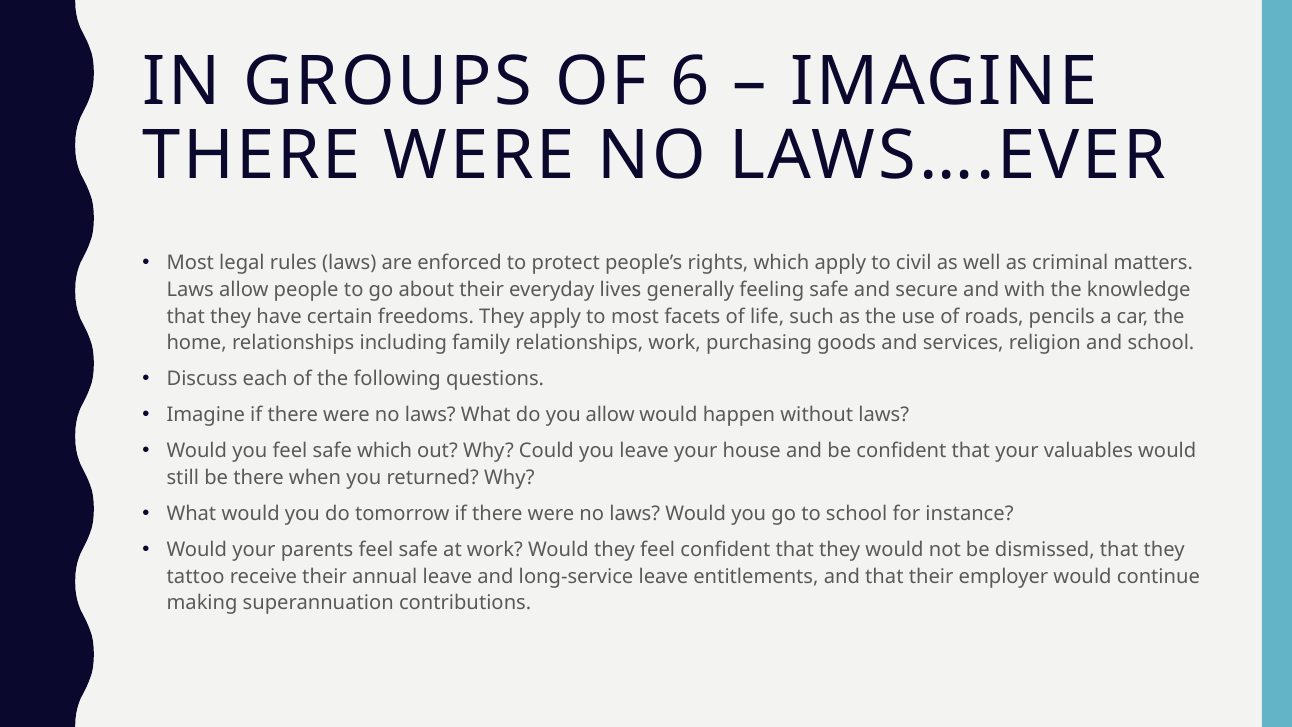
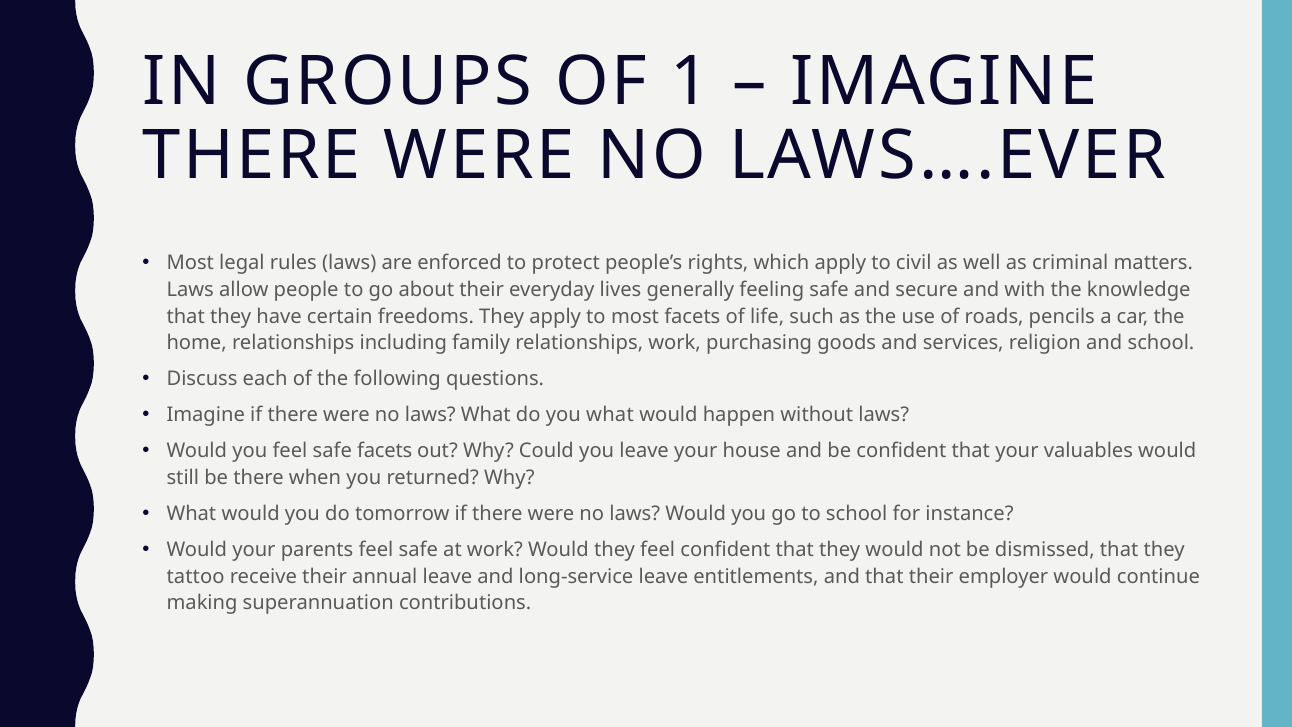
6: 6 -> 1 (690, 82)
you allow: allow -> what (610, 415)
safe which: which -> facets (385, 451)
